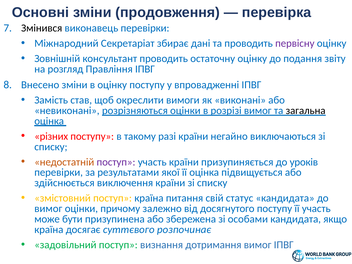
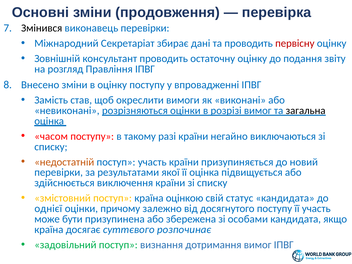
первісну colour: purple -> red (295, 43)
різних: різних -> часом (51, 136)
поступ colour: purple -> blue (116, 162)
уроків: уроків -> новий (304, 162)
питання: питання -> оцінкою (185, 198)
вимог: вимог -> однієї (48, 209)
